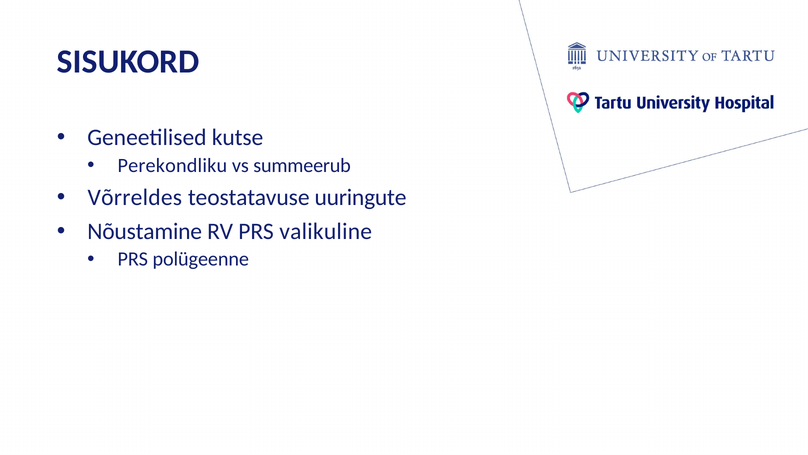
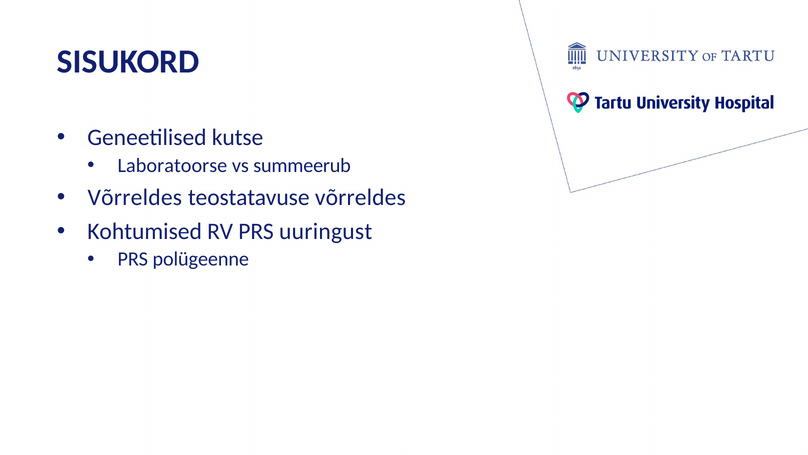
Perekondliku: Perekondliku -> Laboratoorse (172, 165)
teostatavuse uuringute: uuringute -> võrreldes (360, 197)
Nõustamine: Nõustamine -> Kohtumised (145, 231)
valikuline: valikuline -> uuringust (326, 231)
